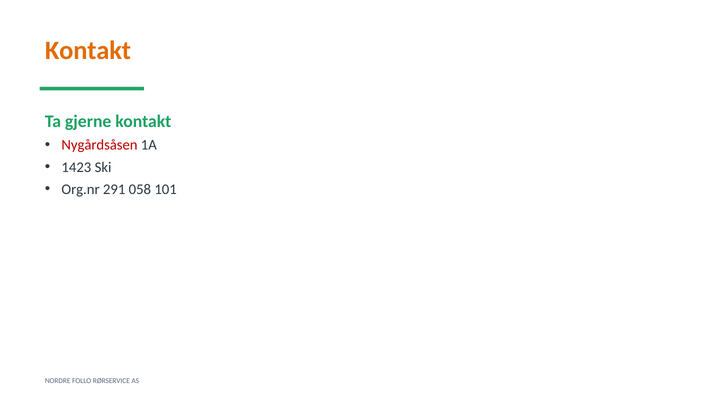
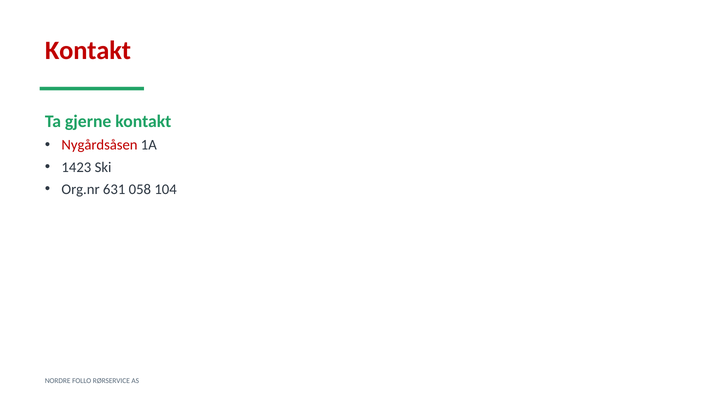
Kontakt colour: orange -> red (88, 50)
291: 291 -> 631 (114, 189)
101: 101 -> 104 (166, 189)
